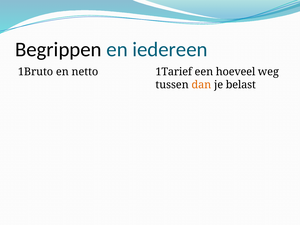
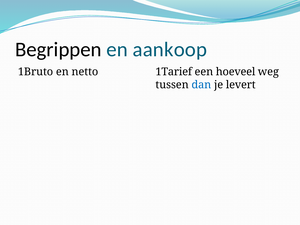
iedereen: iedereen -> aankoop (170, 50)
dan colour: orange -> blue (201, 85)
belast: belast -> levert (241, 85)
